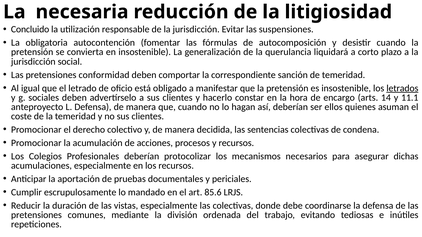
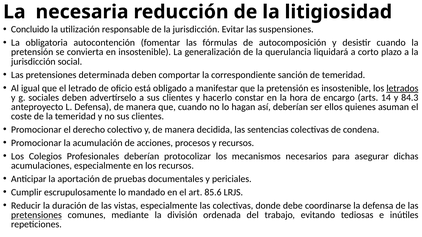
conformidad: conformidad -> determinada (104, 75)
11.1: 11.1 -> 84.3 (410, 98)
pretensiones underline: none -> present (36, 215)
